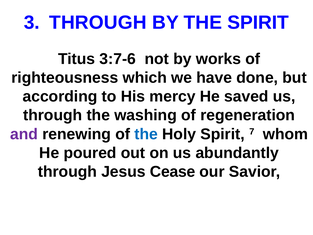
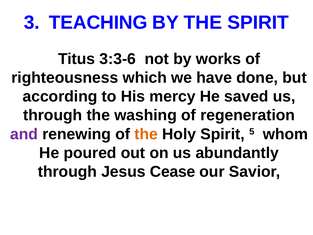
THROUGH: THROUGH -> TEACHING (98, 23)
3:7-6: 3:7-6 -> 3:3-6 (118, 59)
the colour: blue -> orange (146, 134)
7: 7 -> 5 (252, 131)
